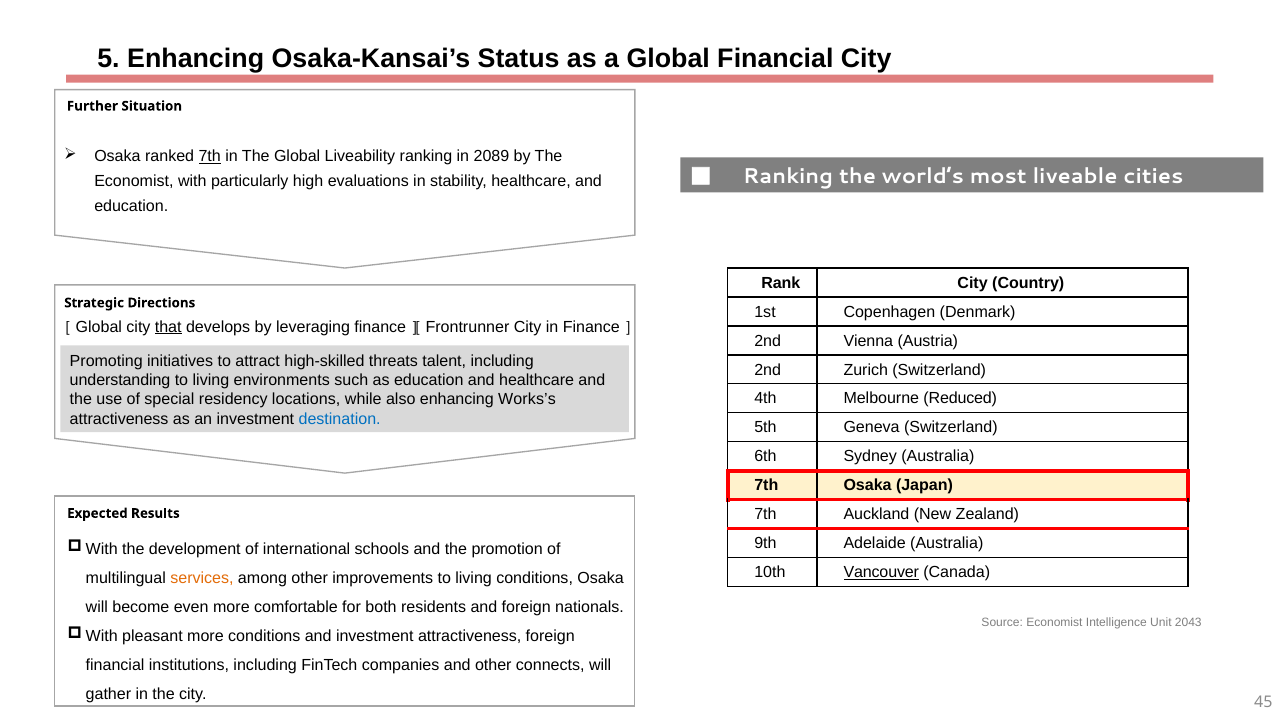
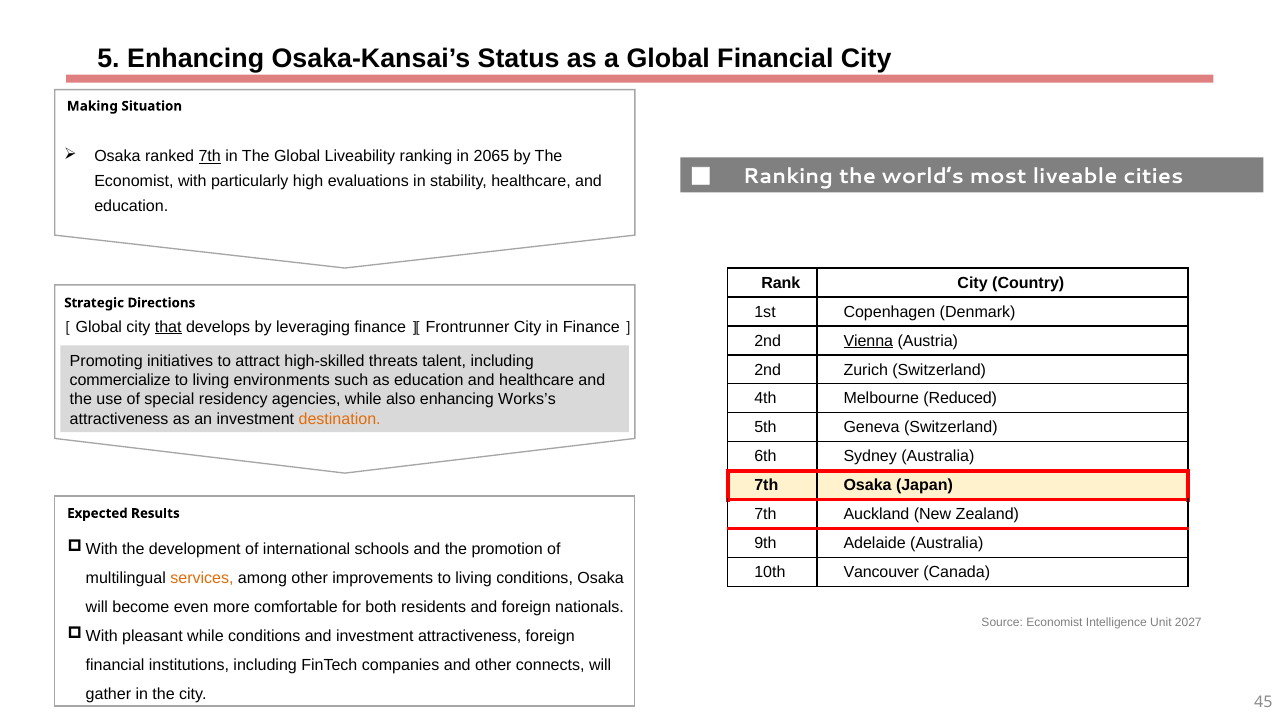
Further: Further -> Making (92, 106)
2089: 2089 -> 2065 (491, 156)
Vienna underline: none -> present (868, 341)
understanding: understanding -> commercialize (120, 380)
locations: locations -> agencies (306, 399)
destination colour: blue -> orange (340, 419)
Vancouver underline: present -> none (881, 572)
2043: 2043 -> 2027 (1188, 623)
pleasant more: more -> while (205, 636)
